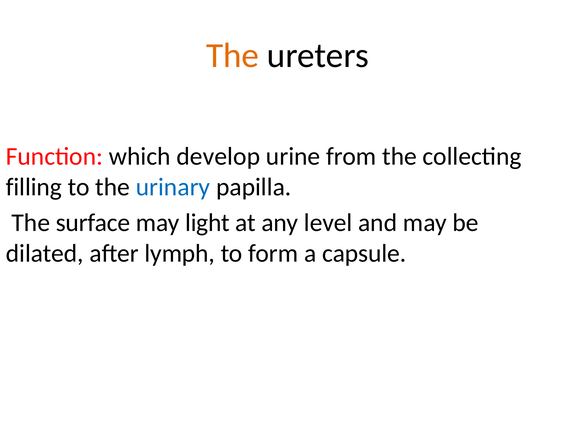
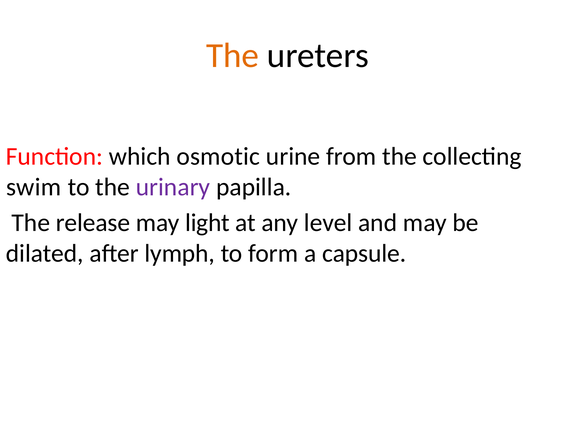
develop: develop -> osmotic (218, 156)
filling: filling -> swim (34, 187)
urinary colour: blue -> purple (173, 187)
surface: surface -> release (93, 223)
